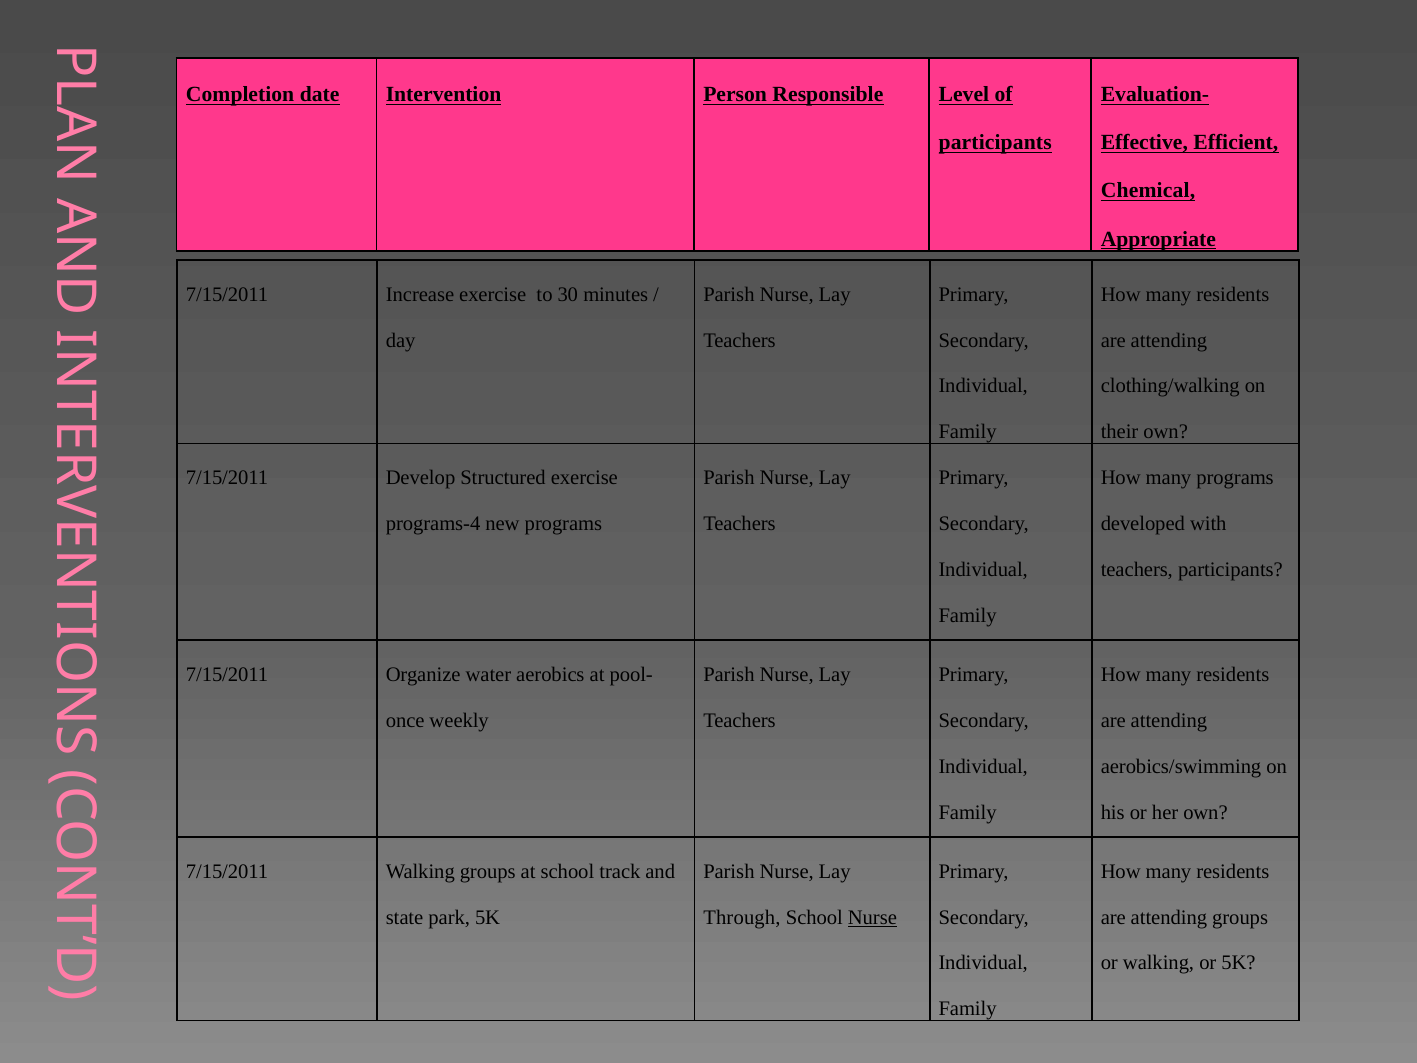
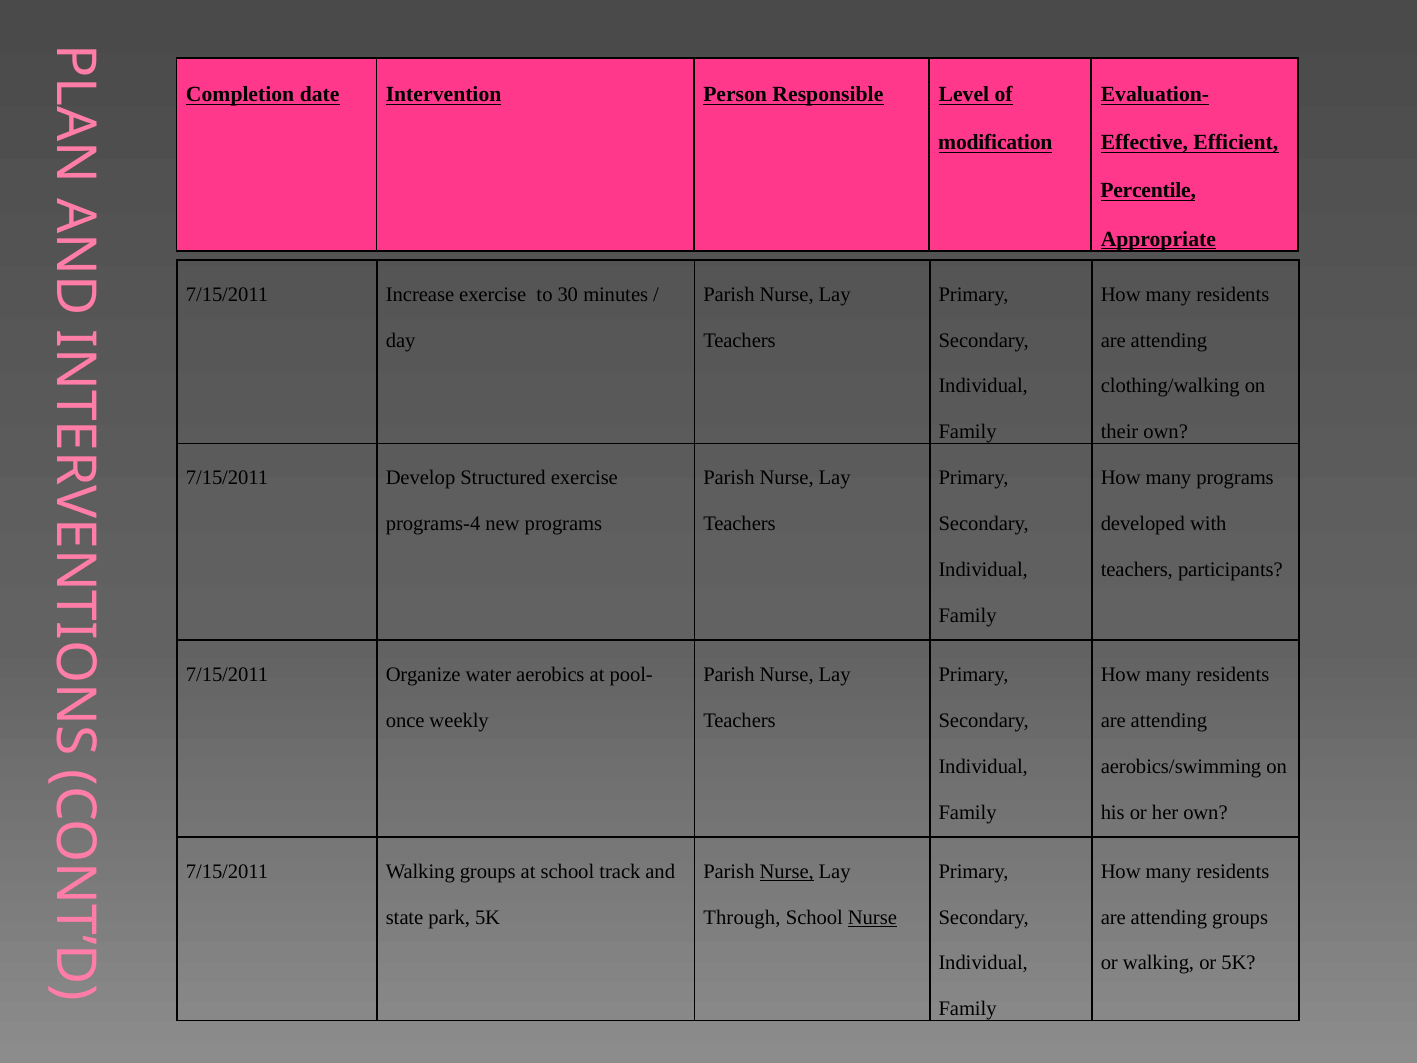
participants: participants -> modification (995, 143)
Chemical: Chemical -> Percentile (1148, 191)
Nurse underline: none -> present (787, 871)
